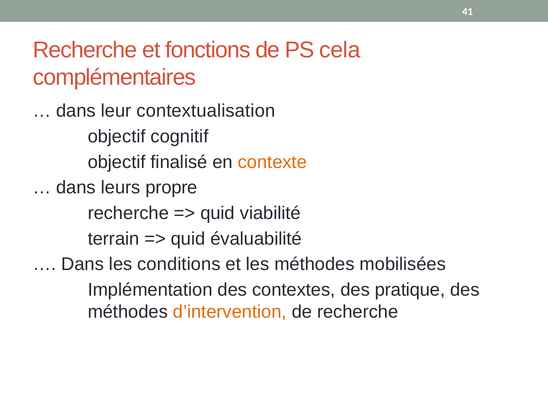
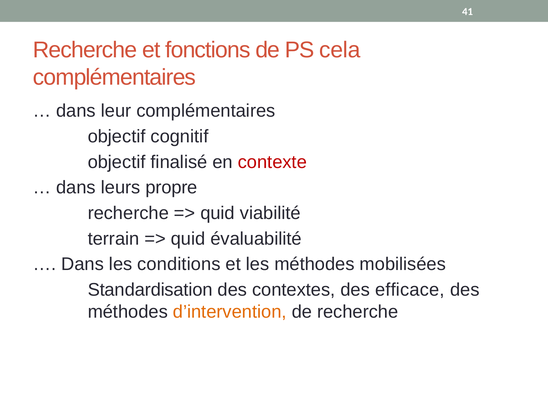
leur contextualisation: contextualisation -> complémentaires (206, 111)
contexte colour: orange -> red (272, 162)
Implémentation: Implémentation -> Standardisation (150, 290)
pratique: pratique -> efficace (410, 290)
